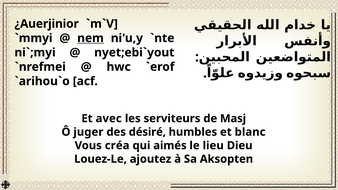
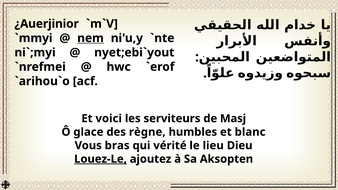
avec: avec -> voici (109, 119)
juger: juger -> glace (88, 132)
désiré: désiré -> règne (147, 132)
créa: créa -> bras (117, 146)
aimés: aimés -> vérité (170, 146)
Louez-Le underline: none -> present (101, 159)
